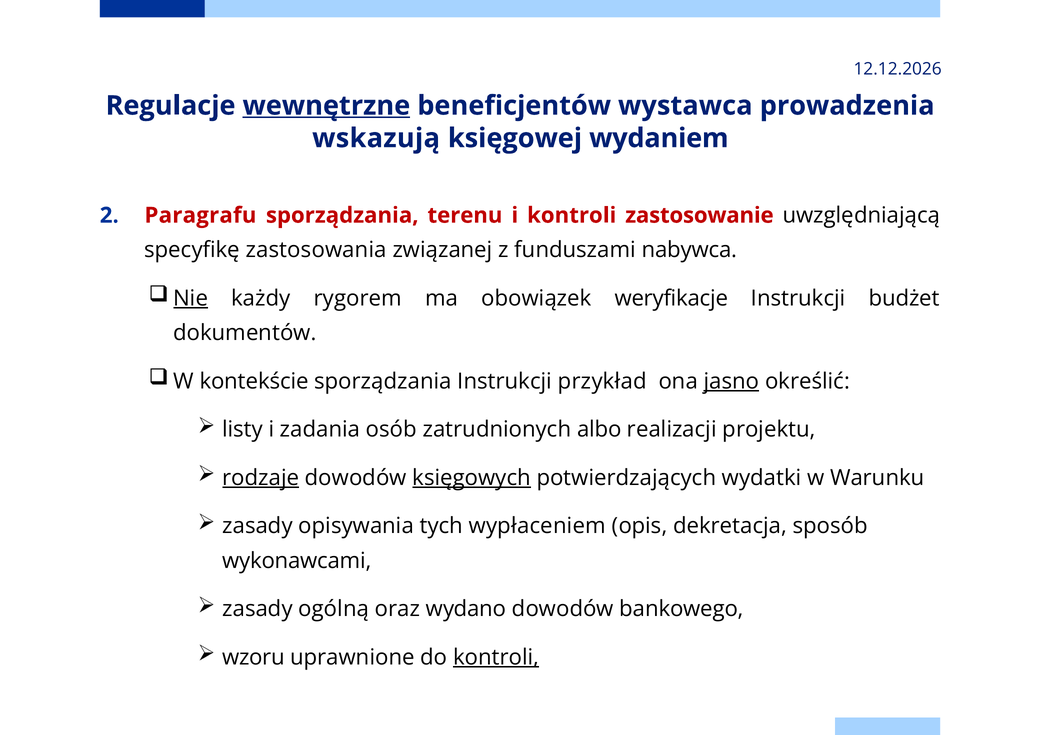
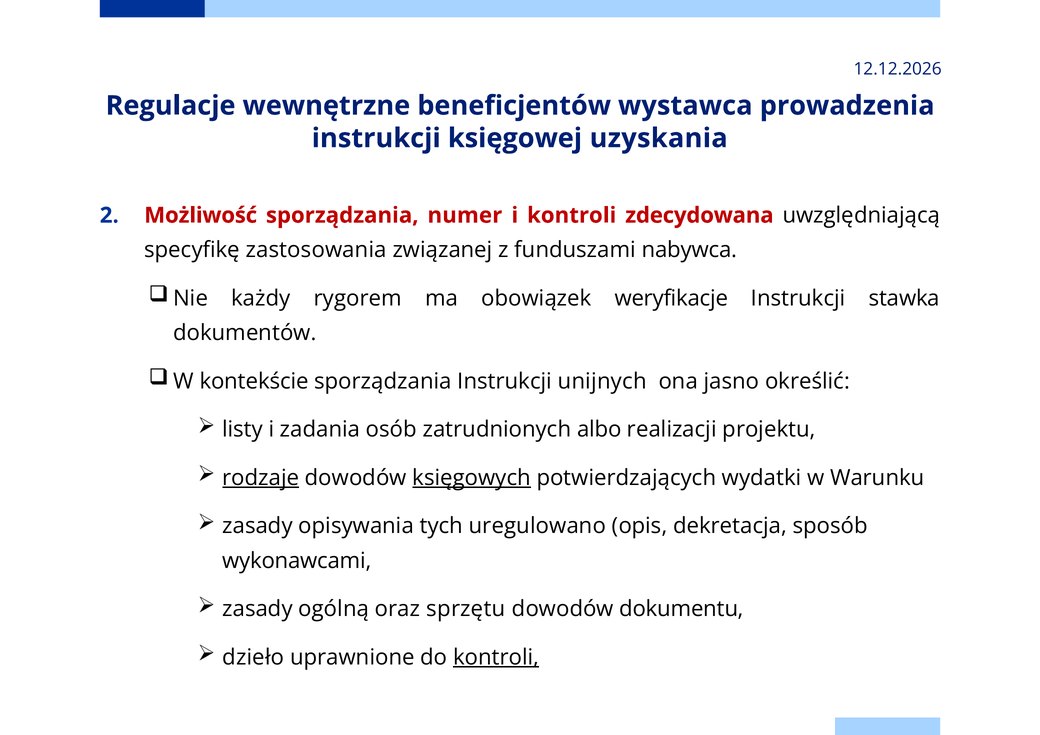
wewnętrzne underline: present -> none (326, 106)
wskazują: wskazują -> instrukcji (376, 138)
wydaniem: wydaniem -> uzyskania (659, 138)
Paragrafu: Paragrafu -> Możliwość (201, 215)
terenu: terenu -> numer (465, 215)
zastosowanie: zastosowanie -> zdecydowana (699, 215)
Nie underline: present -> none (191, 298)
budżet: budżet -> stawka (904, 298)
przykład: przykład -> unijnych (602, 381)
jasno underline: present -> none (731, 381)
wypłaceniem: wypłaceniem -> uregulowano (537, 526)
wydano: wydano -> sprzętu (466, 609)
bankowego: bankowego -> dokumentu (682, 609)
wzoru: wzoru -> dzieło (253, 658)
